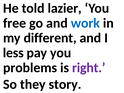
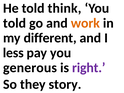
lazier: lazier -> think (65, 8)
free: free -> told (15, 23)
work colour: blue -> orange (85, 23)
problems: problems -> generous (30, 68)
